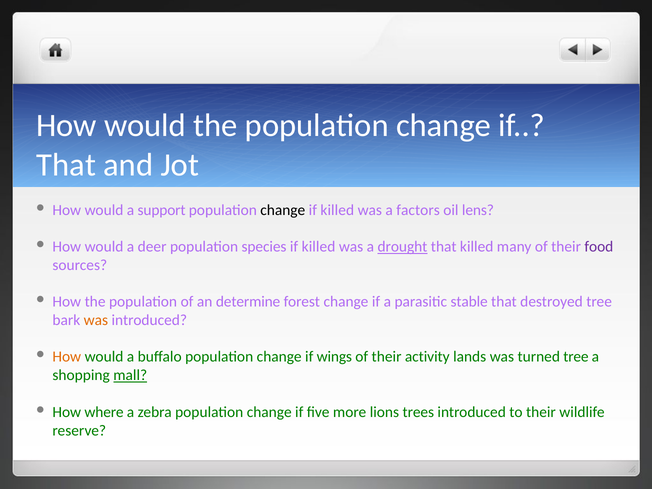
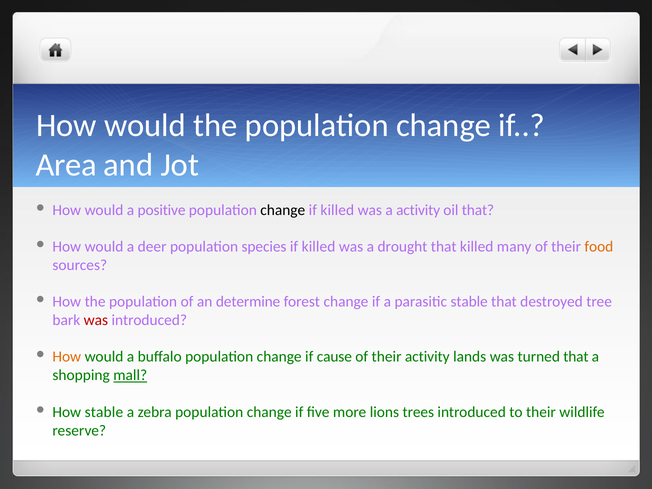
That: That -> Area (66, 165)
support: support -> positive (162, 210)
a factors: factors -> activity (418, 210)
oil lens: lens -> that (478, 210)
drought underline: present -> none (402, 247)
food colour: purple -> orange (599, 247)
was colour: orange -> red (96, 320)
wings: wings -> cause (334, 357)
turned tree: tree -> that (576, 357)
How where: where -> stable (104, 412)
